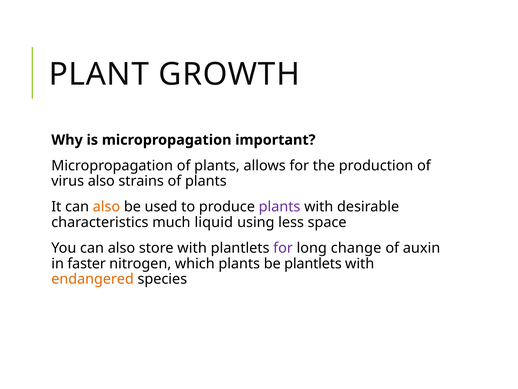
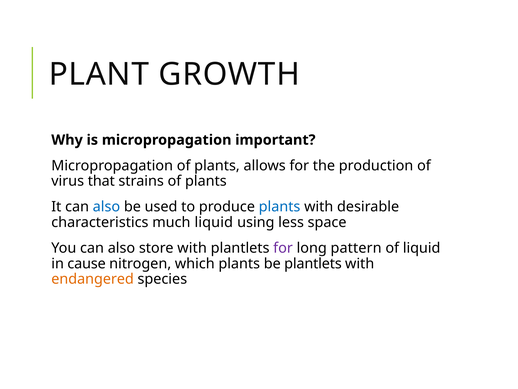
virus also: also -> that (101, 181)
also colour: orange -> blue (106, 207)
plants colour: purple -> blue (280, 207)
change: change -> pattern (356, 248)
of auxin: auxin -> liquid (422, 248)
faster: faster -> cause (87, 263)
